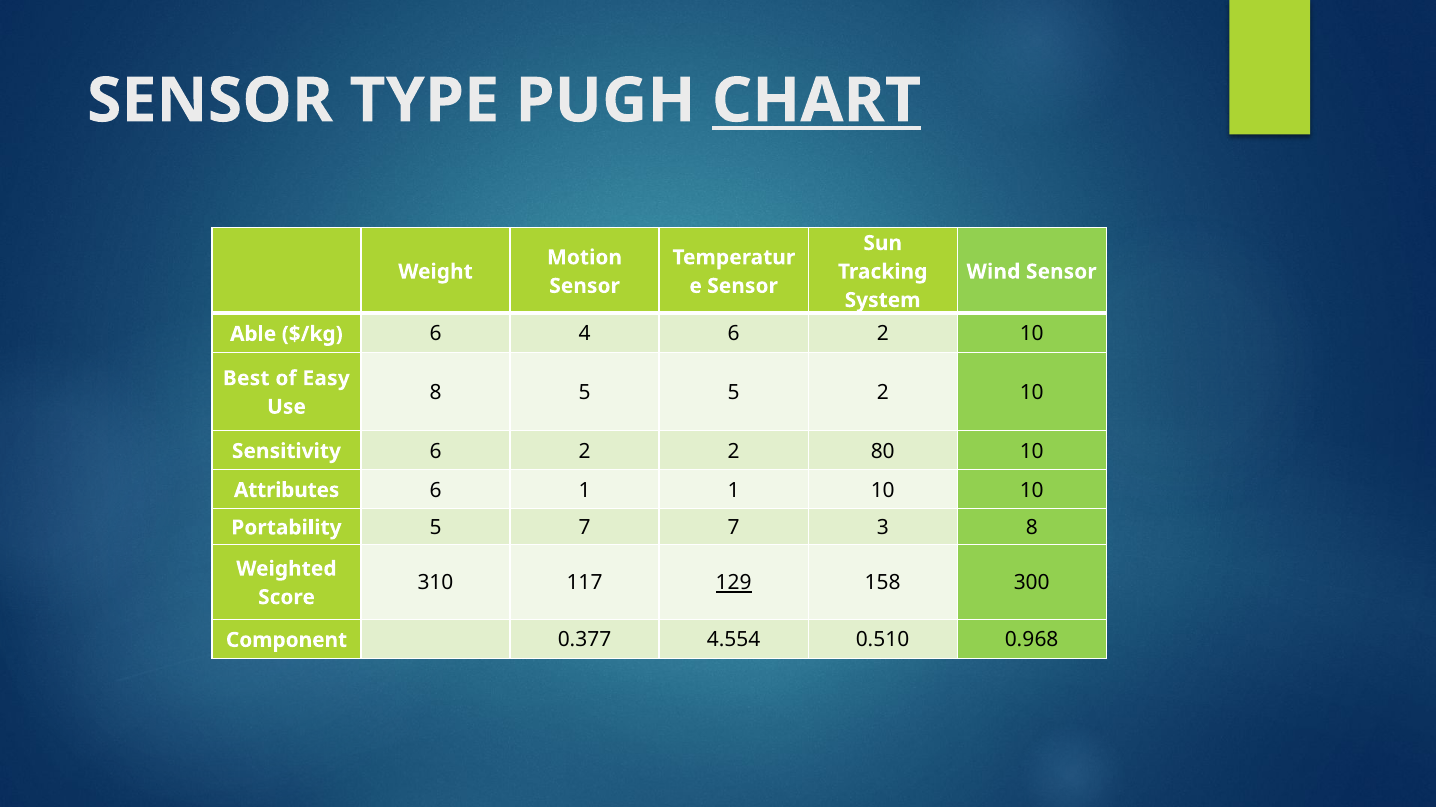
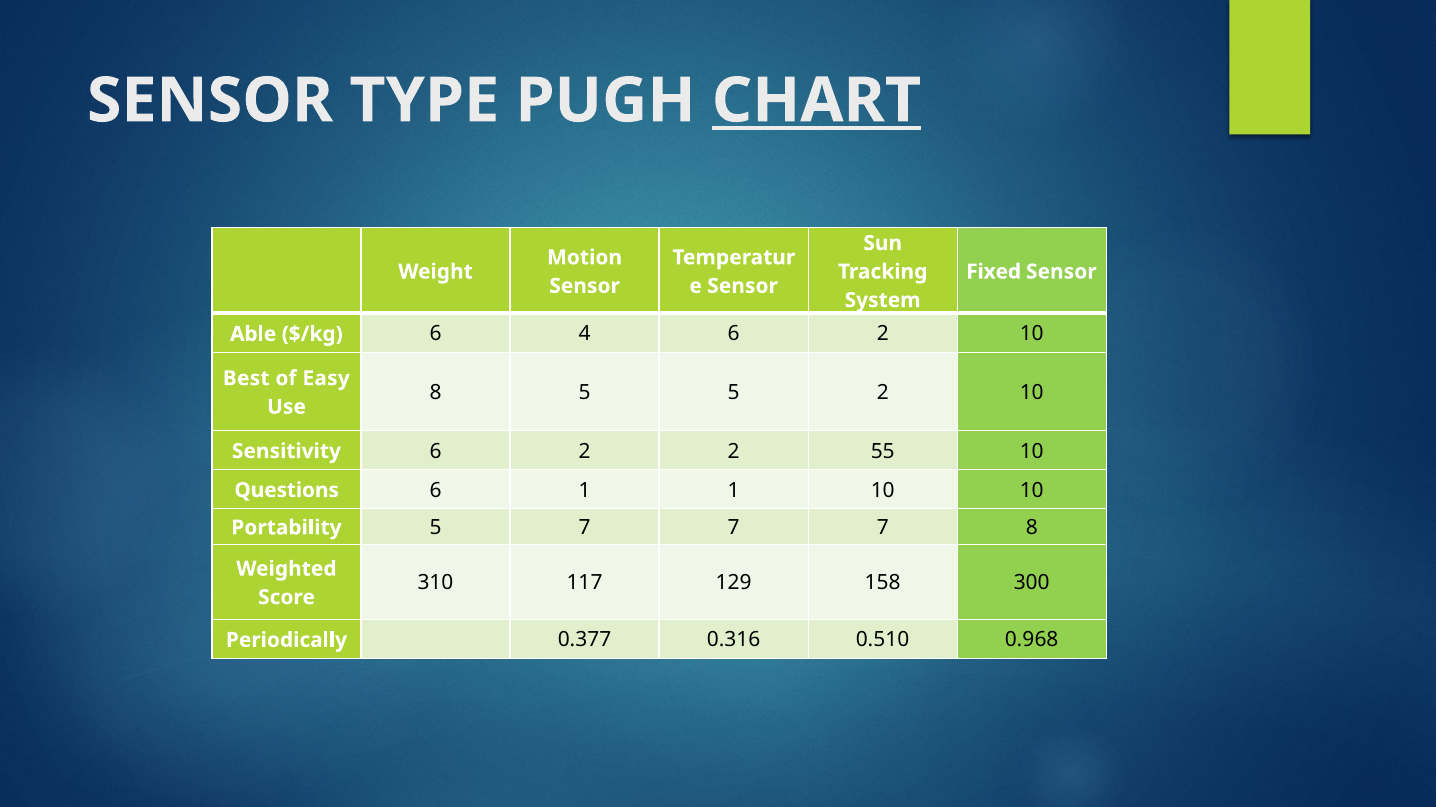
Wind: Wind -> Fixed (994, 272)
80: 80 -> 55 (883, 452)
Attributes: Attributes -> Questions (287, 491)
7 7 3: 3 -> 7 (883, 528)
129 underline: present -> none (734, 584)
Component: Component -> Periodically (286, 641)
4.554: 4.554 -> 0.316 (734, 641)
